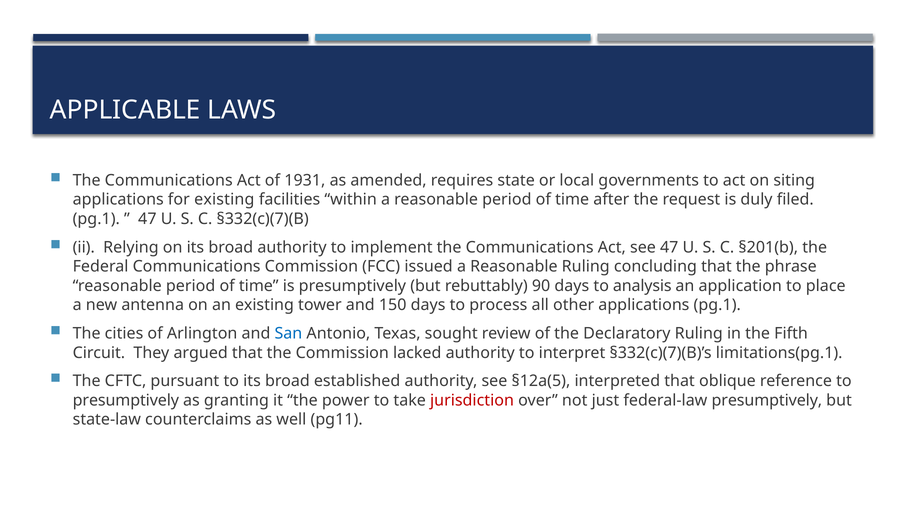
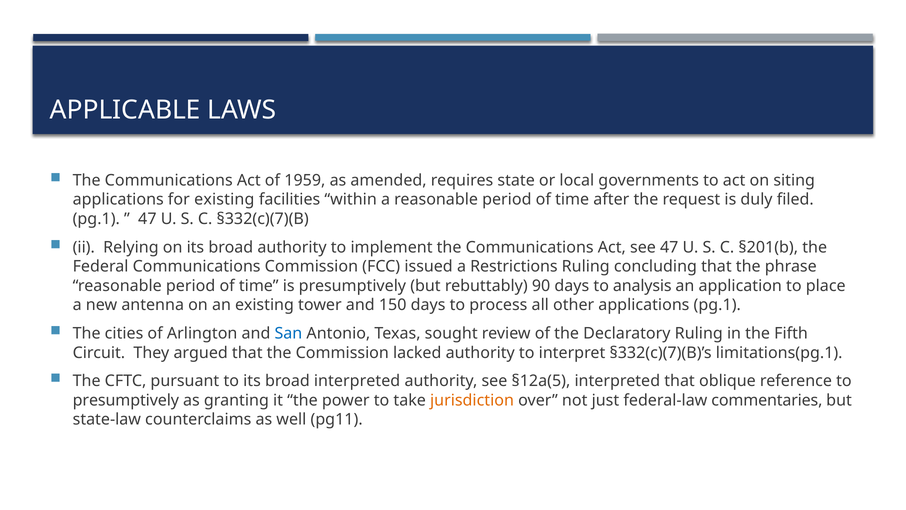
1931: 1931 -> 1959 (305, 180)
issued a Reasonable: Reasonable -> Restrictions (514, 266)
broad established: established -> interpreted (357, 381)
jurisdiction colour: red -> orange (472, 400)
federal-law presumptively: presumptively -> commentaries (767, 400)
